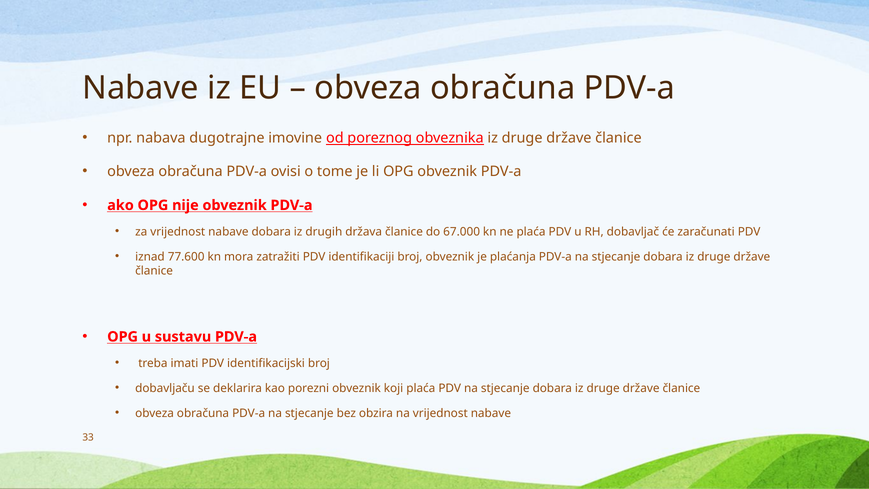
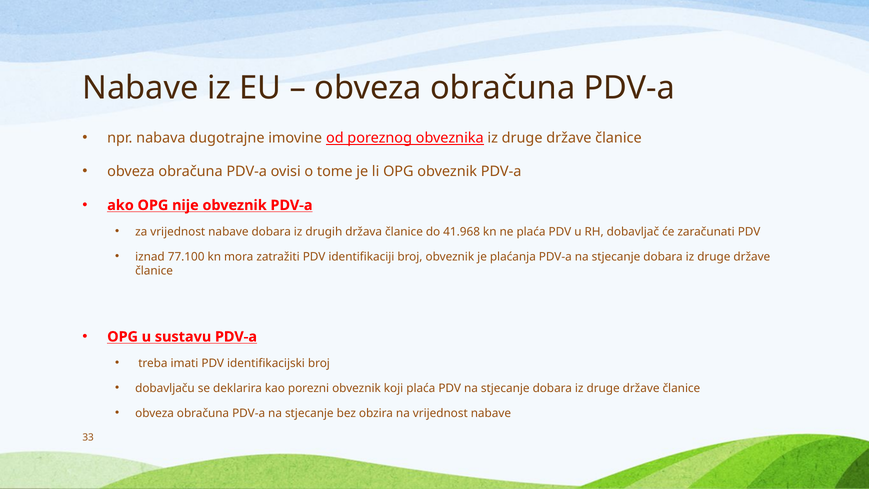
67.000: 67.000 -> 41.968 (462, 232)
77.600: 77.600 -> 77.100 (186, 257)
